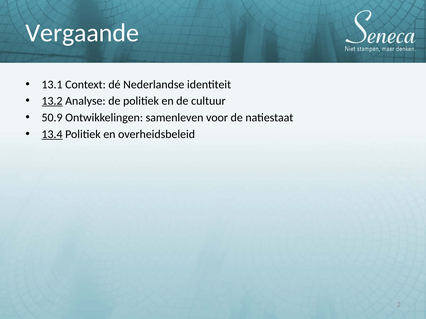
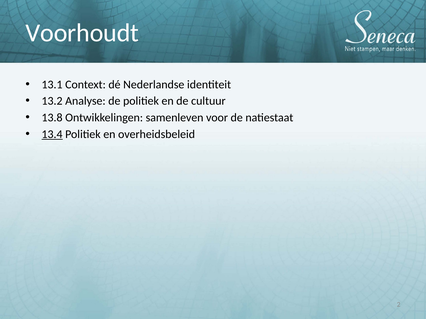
Vergaande: Vergaande -> Voorhoudt (82, 33)
13.2 underline: present -> none (52, 101)
50.9: 50.9 -> 13.8 (52, 118)
